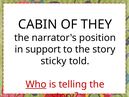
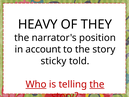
CABIN: CABIN -> HEAVY (38, 24)
support: support -> account (43, 49)
the underline: none -> present (97, 84)
